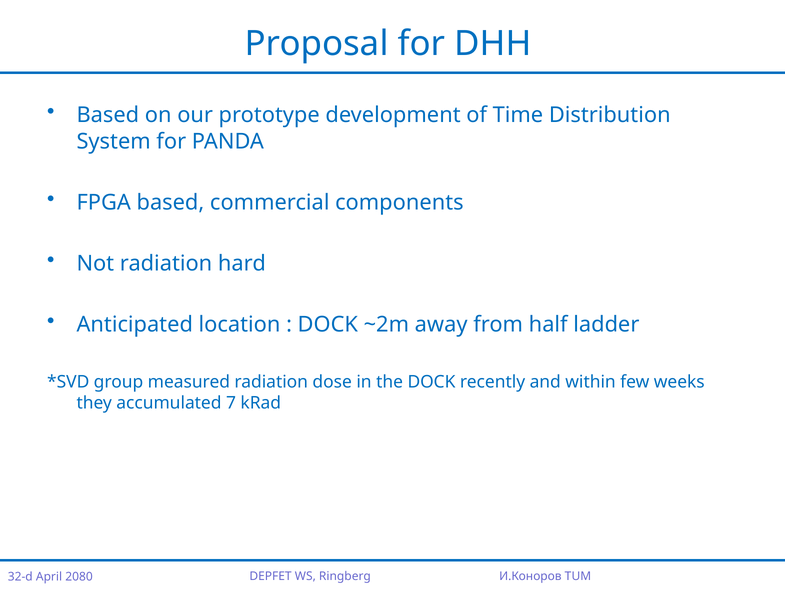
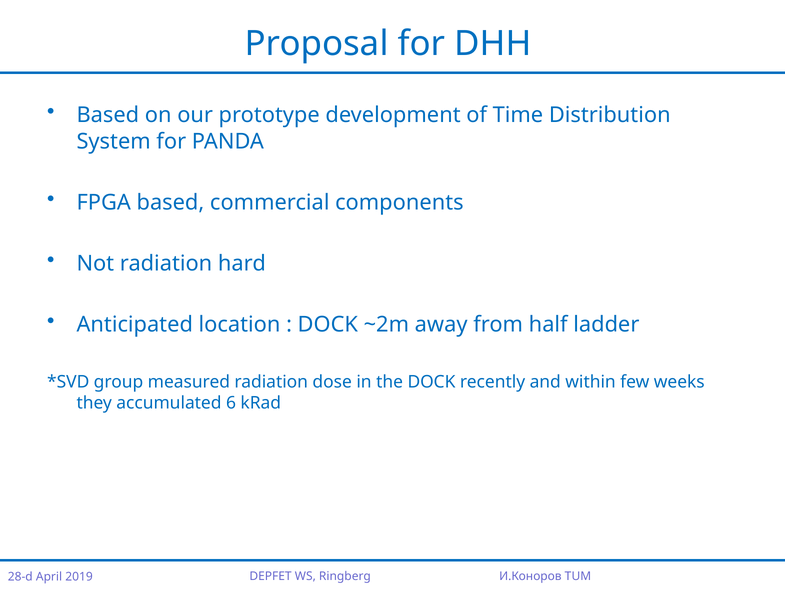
7: 7 -> 6 (231, 403)
32-d: 32-d -> 28-d (20, 576)
2080: 2080 -> 2019 (79, 576)
